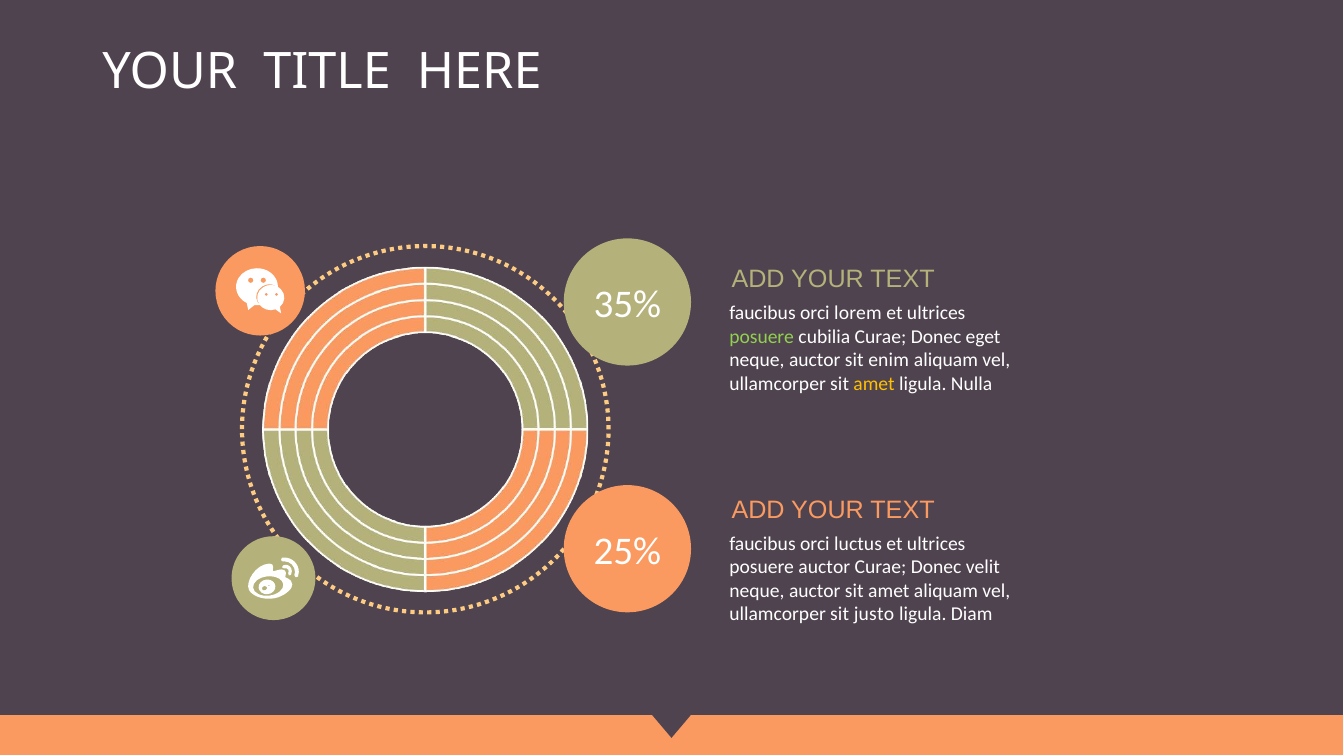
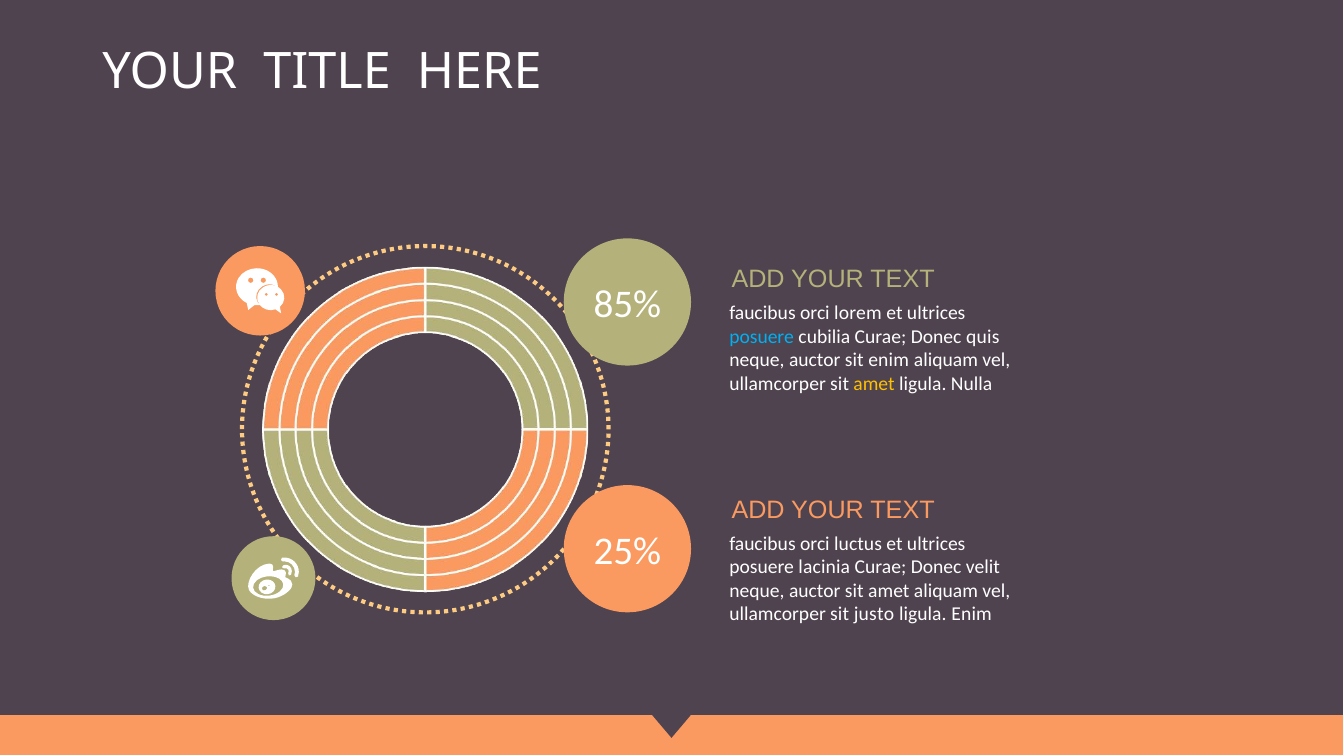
35%: 35% -> 85% (627, 305)
posuere colour: light green -> light blue (762, 337)
eget: eget -> quis (983, 337)
posuere auctor: auctor -> lacinia (824, 567)
ligula Diam: Diam -> Enim (972, 614)
